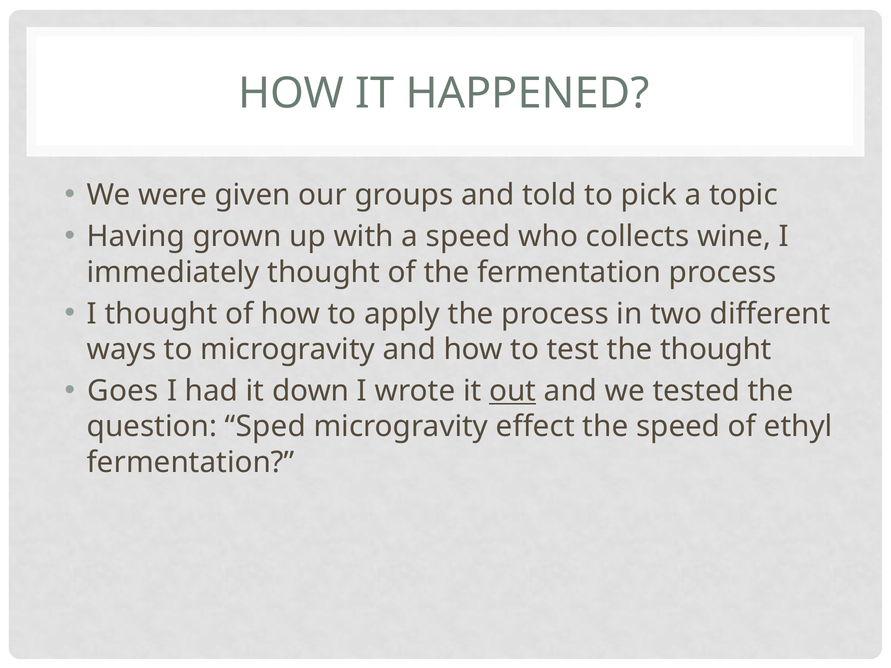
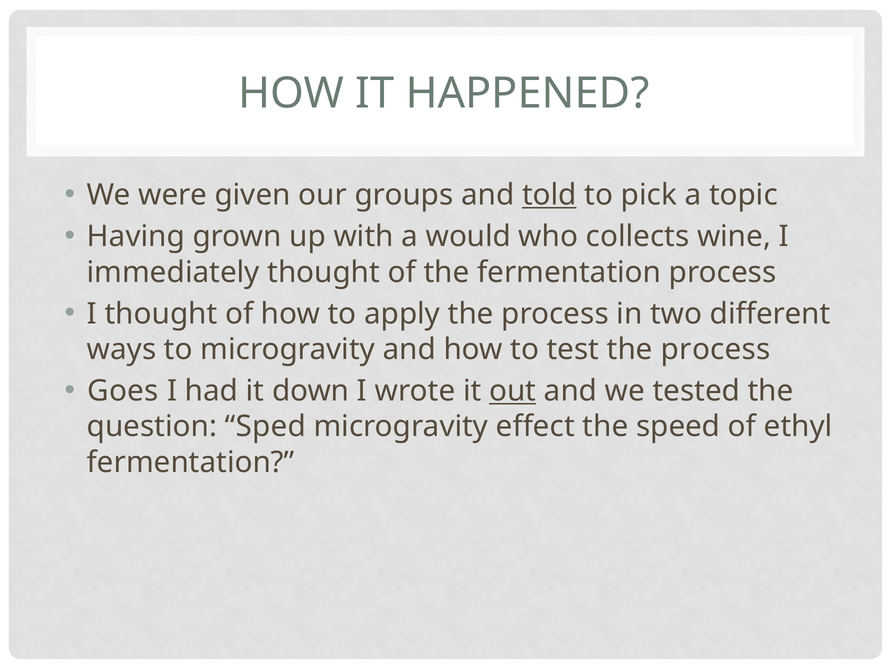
told underline: none -> present (549, 195)
a speed: speed -> would (468, 237)
test the thought: thought -> process (716, 350)
